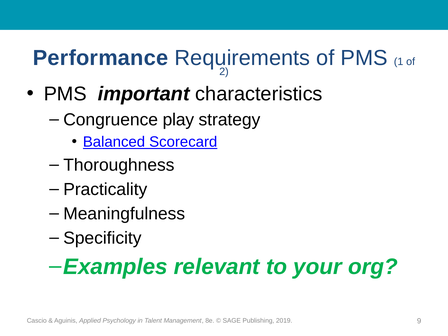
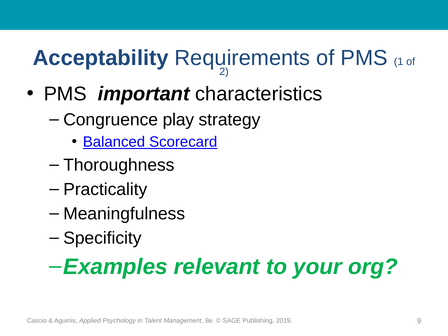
Performance: Performance -> Acceptability (101, 58)
